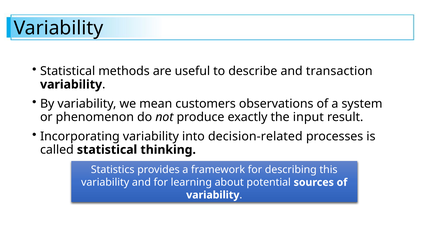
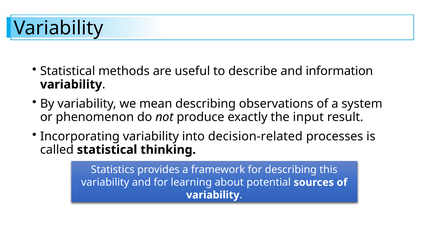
transaction: transaction -> information (339, 71)
mean customers: customers -> describing (206, 104)
